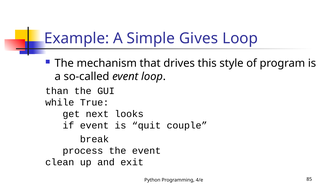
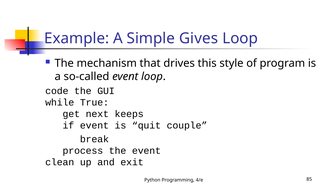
than: than -> code (57, 91)
looks: looks -> keeps (129, 114)
